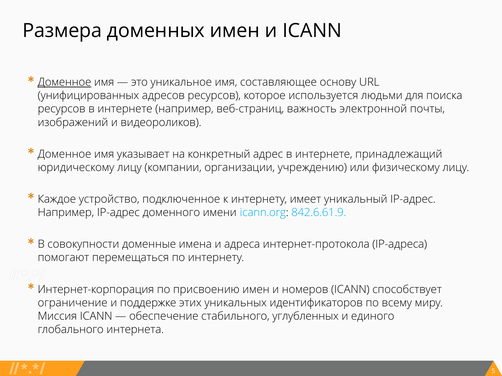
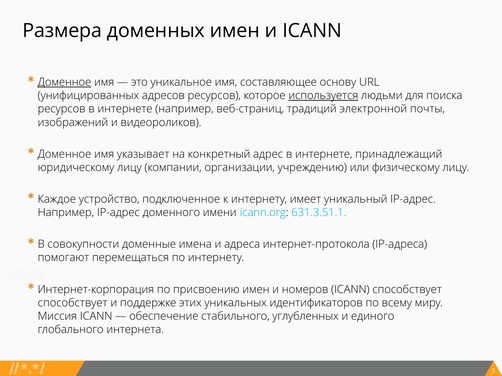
используется underline: none -> present (323, 96)
важность: важность -> традиций (312, 109)
842.6.61.9: 842.6.61.9 -> 631.3.51.1 (319, 213)
ограничение: ограничение -> способствует (73, 303)
